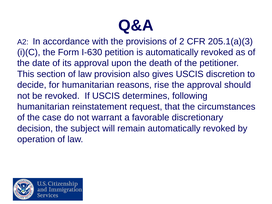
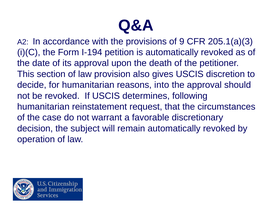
2: 2 -> 9 (182, 41)
I-630: I-630 -> I-194 (92, 52)
rise: rise -> into (162, 85)
